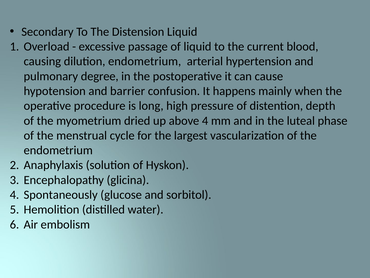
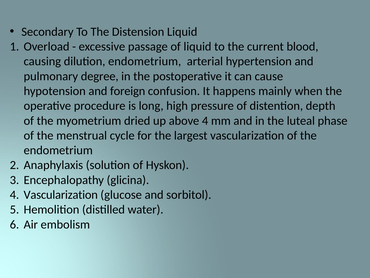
barrier: barrier -> foreign (128, 91)
4 Spontaneously: Spontaneously -> Vascularization (61, 194)
